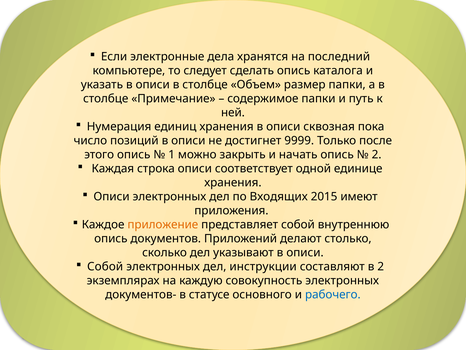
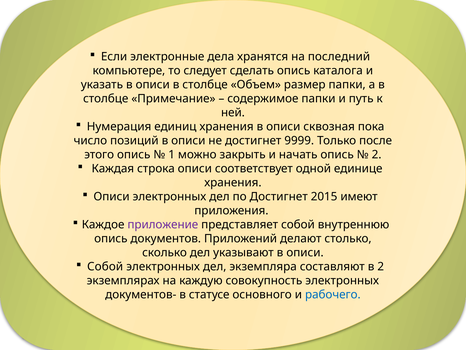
по Входящих: Входящих -> Достигнет (279, 196)
приложение colour: orange -> purple (163, 224)
инструкции: инструкции -> экземпляра (263, 266)
